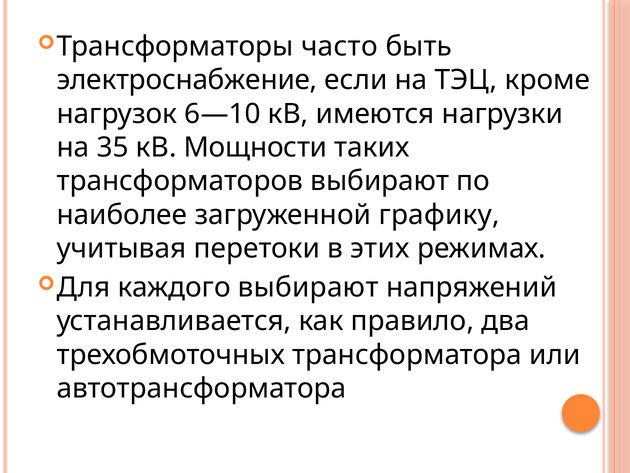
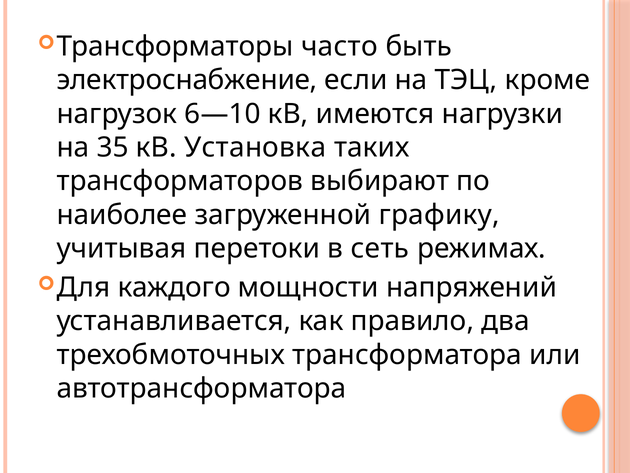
Мощности: Мощности -> Установка (255, 147)
этих: этих -> сеть (380, 248)
каждого выбирают: выбирают -> мощности (308, 287)
